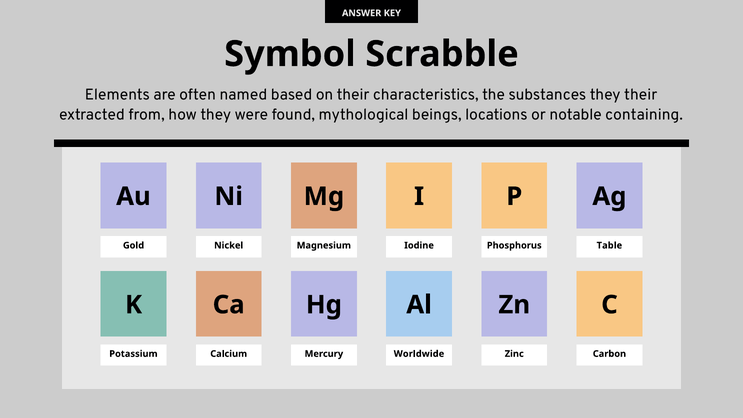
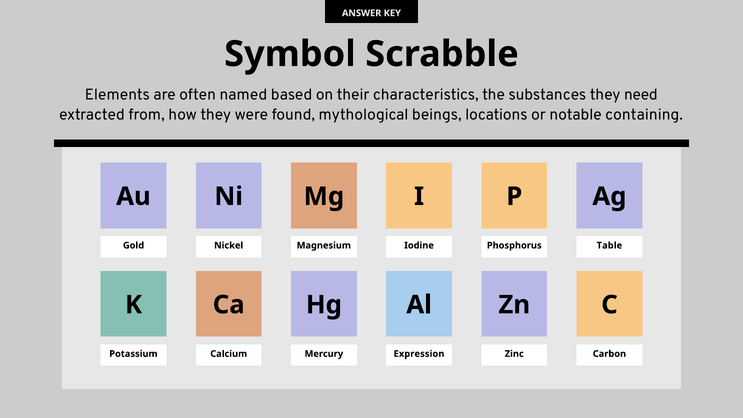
they their: their -> need (641, 95)
Worldwide: Worldwide -> Expression (419, 354)
